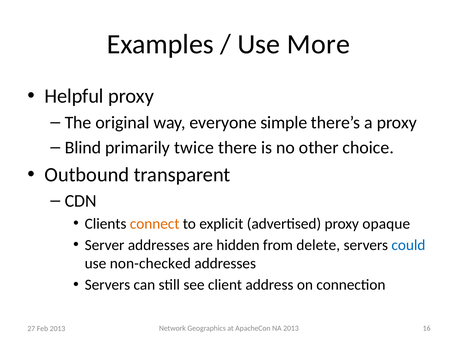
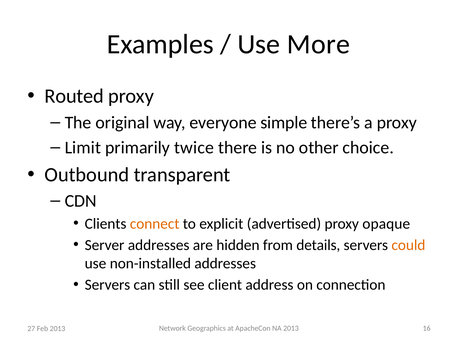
Helpful: Helpful -> Routed (74, 96)
Blind: Blind -> Limit (83, 147)
delete: delete -> details (318, 245)
could colour: blue -> orange (408, 245)
non-checked: non-checked -> non-installed (150, 263)
